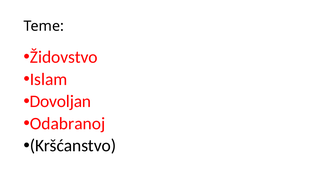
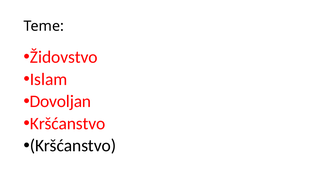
Odabranoj: Odabranoj -> Kršćanstvo (68, 123)
